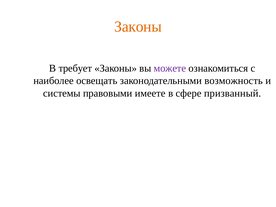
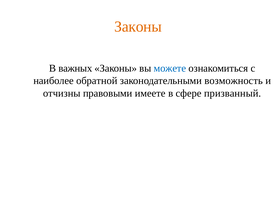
требует: требует -> важных (75, 68)
можете colour: purple -> blue (170, 68)
освещать: освещать -> обратной (97, 81)
системы: системы -> отчизны (62, 93)
